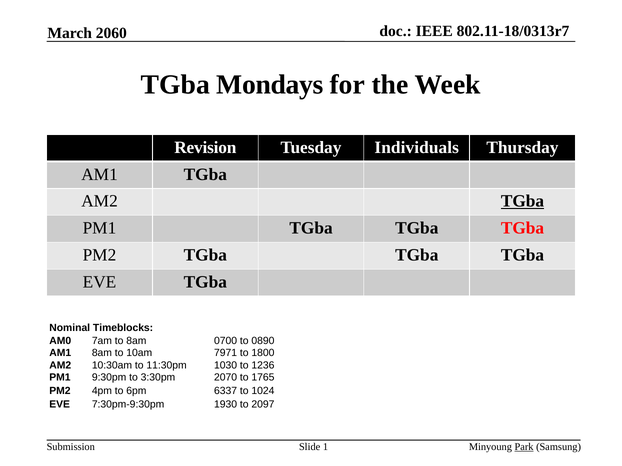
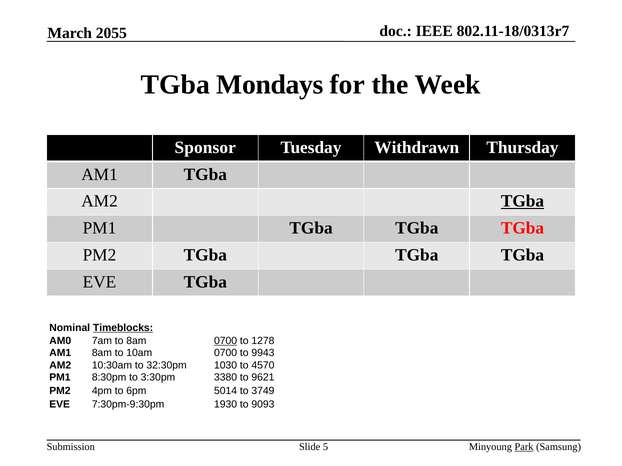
2060: 2060 -> 2055 (111, 33)
Revision: Revision -> Sponsor (205, 148)
Individuals: Individuals -> Withdrawn (417, 148)
Timeblocks underline: none -> present (123, 328)
0700 underline: none -> present (226, 341)
0890: 0890 -> 1278 (263, 341)
10am 7971: 7971 -> 0700 (226, 353)
1800: 1800 -> 9943 (263, 353)
11:30pm: 11:30pm -> 32:30pm (167, 366)
1236: 1236 -> 4570 (263, 366)
9:30pm: 9:30pm -> 8:30pm (109, 378)
2070: 2070 -> 3380 (226, 378)
1765: 1765 -> 9621 (263, 378)
6337: 6337 -> 5014 (226, 391)
1024: 1024 -> 3749 (263, 391)
2097: 2097 -> 9093 (263, 405)
1: 1 -> 5 (325, 447)
